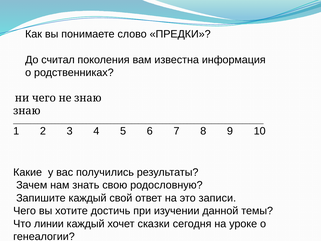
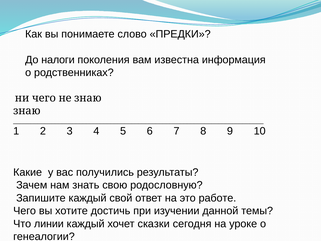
считал: считал -> налоги (58, 60)
записи: записи -> работе (217, 198)
